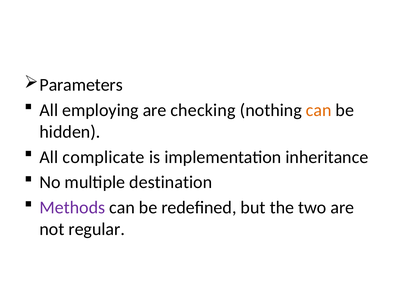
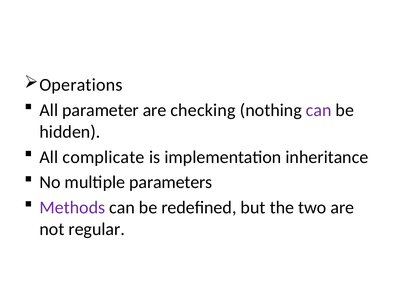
Parameters: Parameters -> Operations (81, 85)
employing: employing -> parameter (101, 110)
can colour: orange -> purple (319, 110)
destination: destination -> parameters (171, 182)
